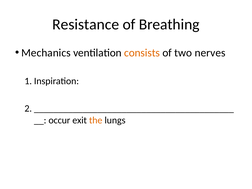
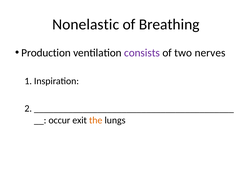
Resistance: Resistance -> Nonelastic (86, 24)
Mechanics: Mechanics -> Production (46, 53)
consists colour: orange -> purple (142, 53)
